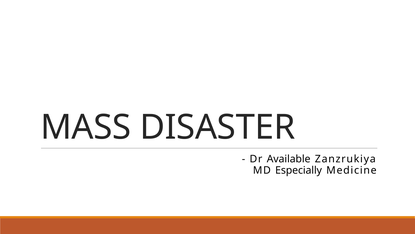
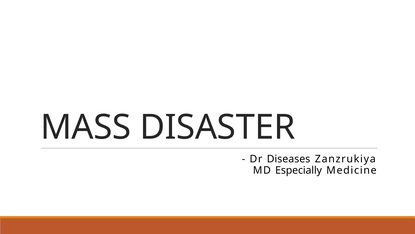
Available: Available -> Diseases (289, 159)
